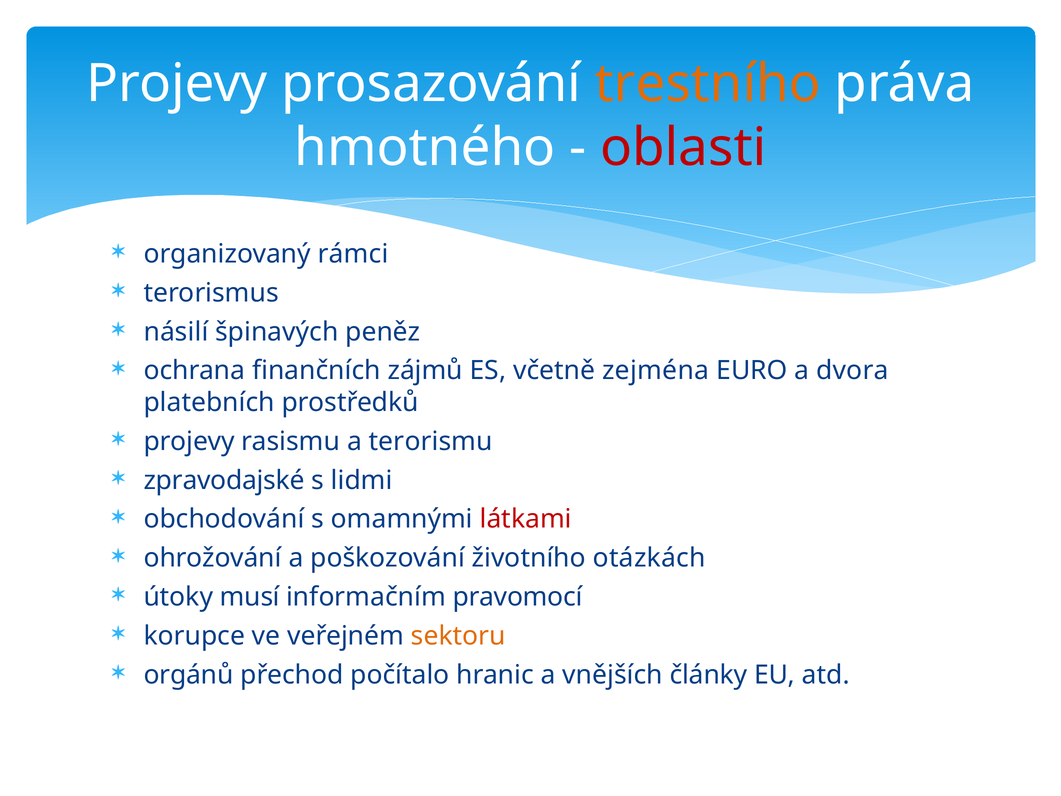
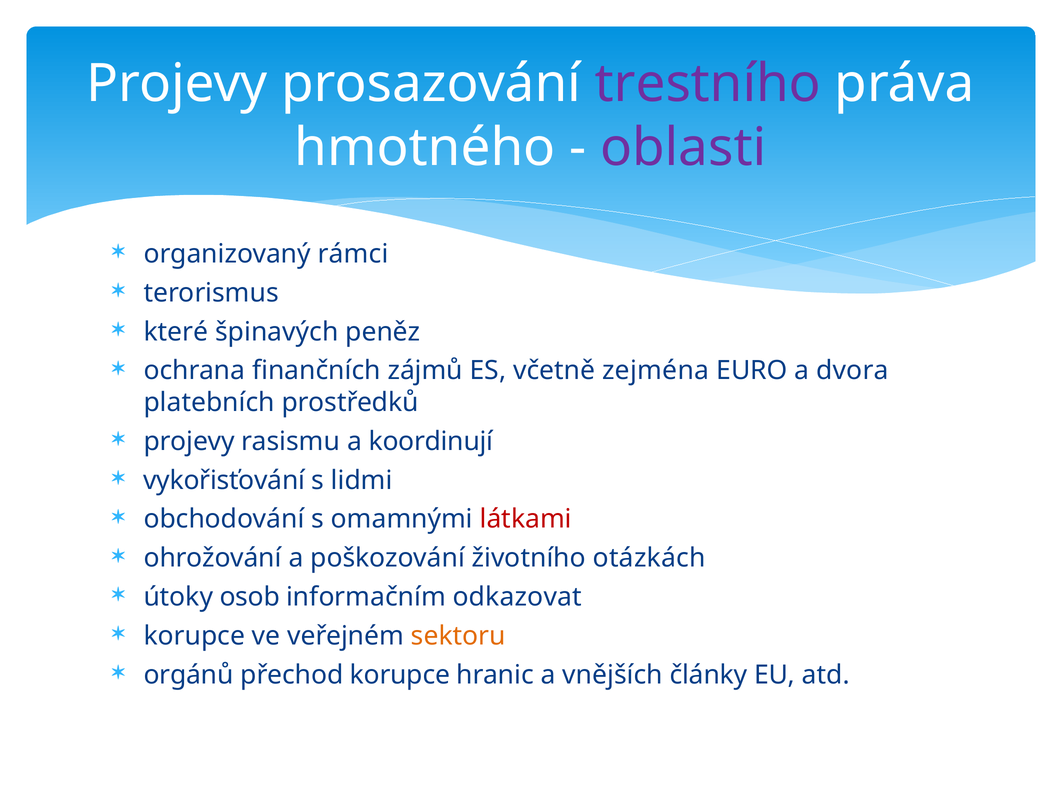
trestního colour: orange -> purple (708, 84)
oblasti colour: red -> purple (683, 147)
násilí: násilí -> které (176, 332)
terorismu: terorismu -> koordinují (431, 441)
zpravodajské: zpravodajské -> vykořisťování (224, 480)
musí: musí -> osob (250, 597)
pravomocí: pravomocí -> odkazovat (517, 597)
přechod počítalo: počítalo -> korupce (400, 675)
